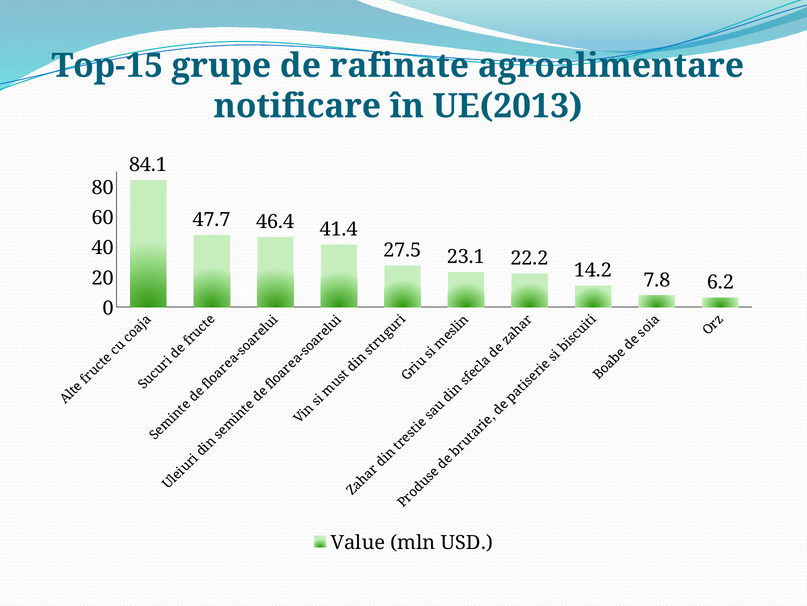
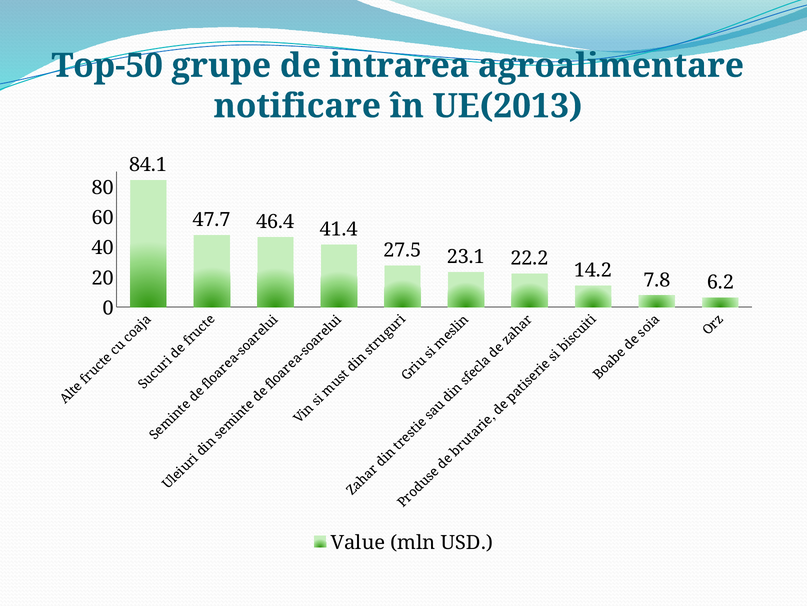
Top-15: Top-15 -> Top-50 (107, 66)
rafinate: rafinate -> intrarea (400, 66)
